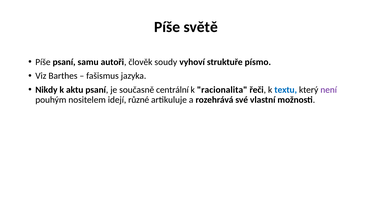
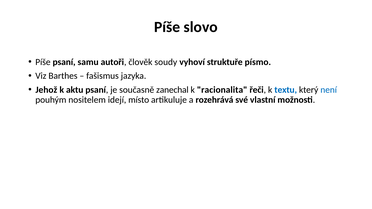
světě: světě -> slovo (201, 27)
Nikdy: Nikdy -> Jehož (46, 90)
centrální: centrální -> zanechal (172, 90)
není colour: purple -> blue (329, 90)
různé: různé -> místo (139, 100)
